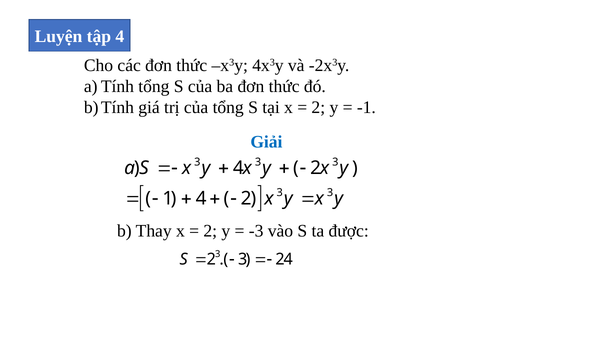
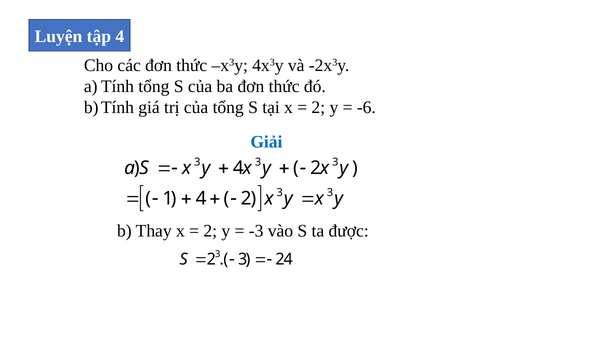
-1: -1 -> -6 (366, 107)
